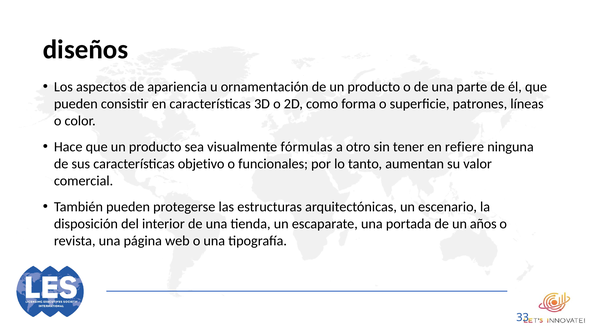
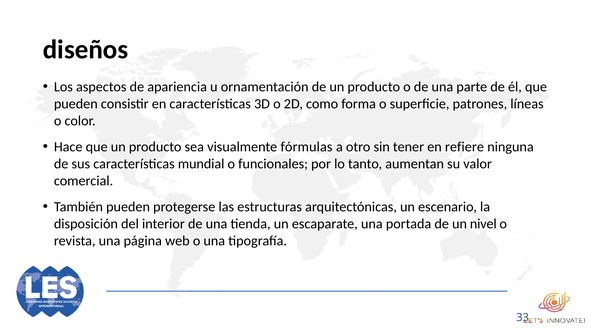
objetivo: objetivo -> mundial (201, 164)
años: años -> nivel (483, 224)
